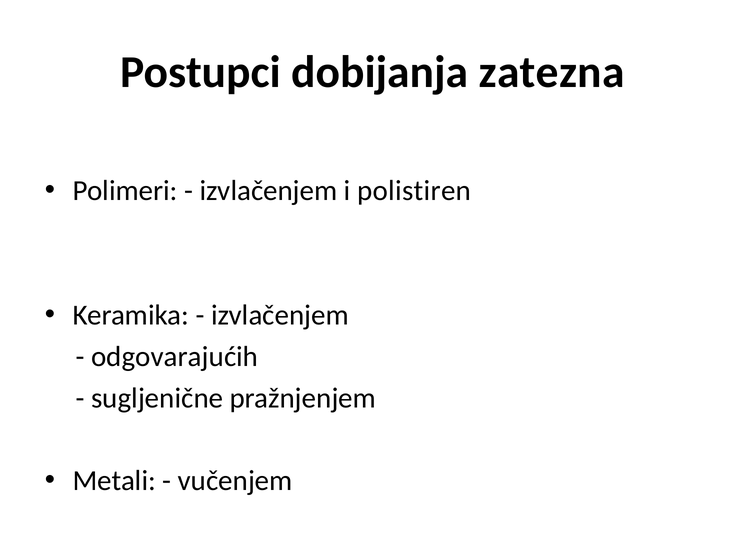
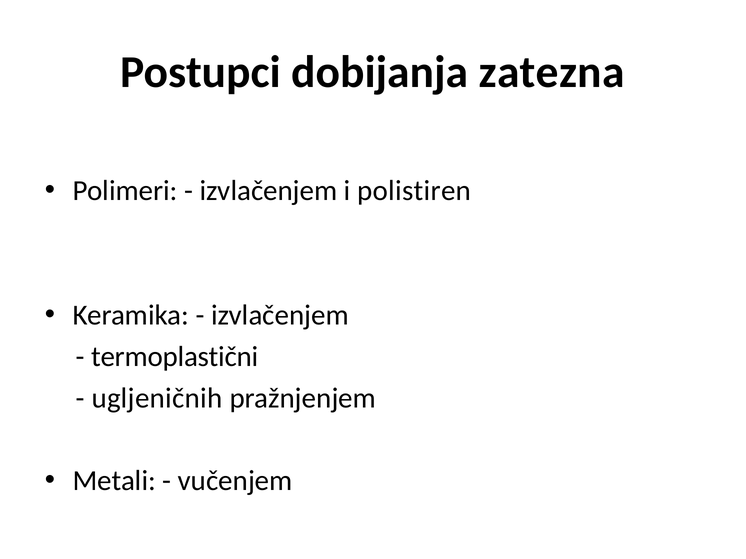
odgovarajućih: odgovarajućih -> termoplastični (175, 357)
sugljenične: sugljenične -> ugljeničnih (157, 398)
